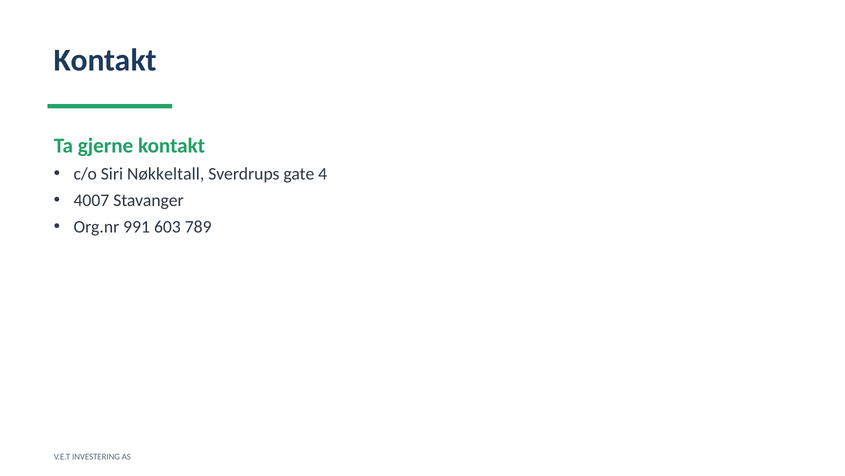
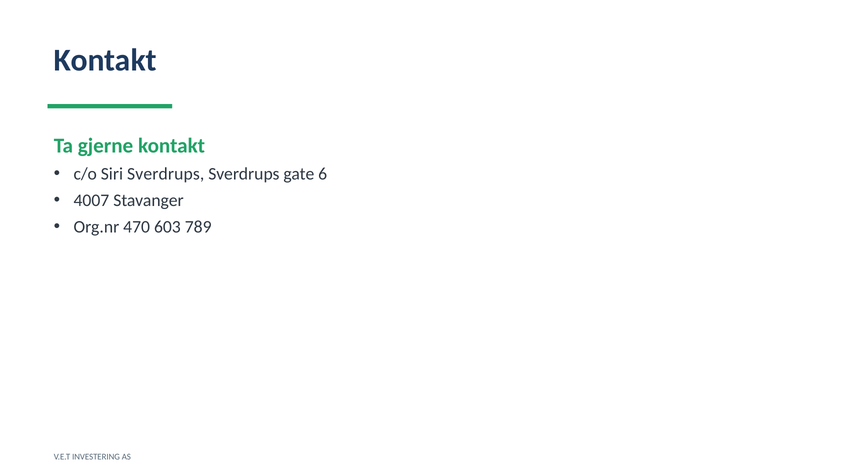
Siri Nøkkeltall: Nøkkeltall -> Sverdrups (166, 174)
4: 4 -> 6 (323, 174)
991: 991 -> 470 (137, 227)
